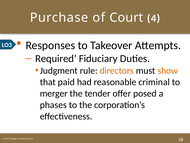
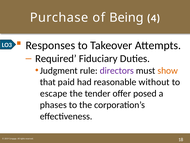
Court: Court -> Being (126, 18)
directors colour: orange -> purple (117, 70)
criminal: criminal -> without (154, 82)
merger: merger -> escape (54, 93)
